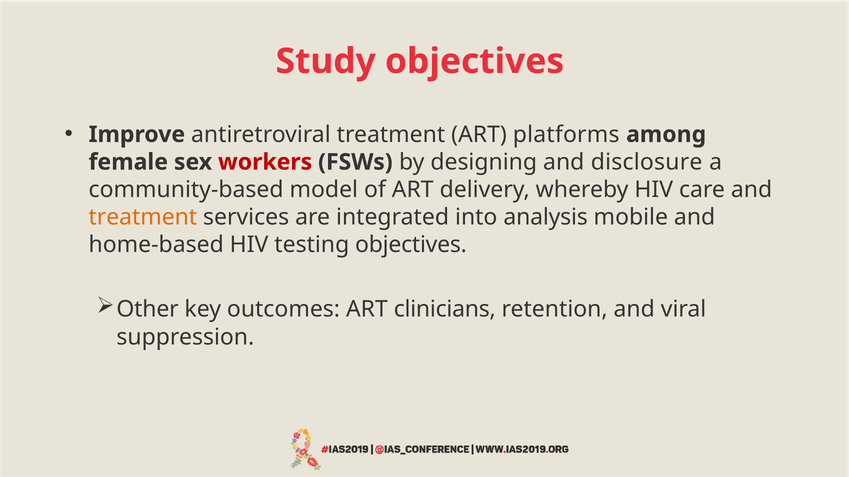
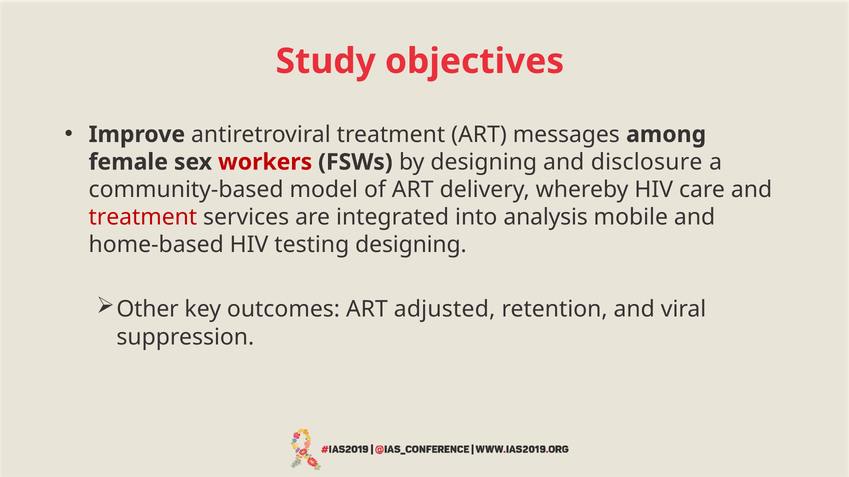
platforms: platforms -> messages (566, 135)
treatment colour: orange -> red (143, 218)
testing objectives: objectives -> designing (411, 245)
clinicians: clinicians -> adjusted (445, 310)
